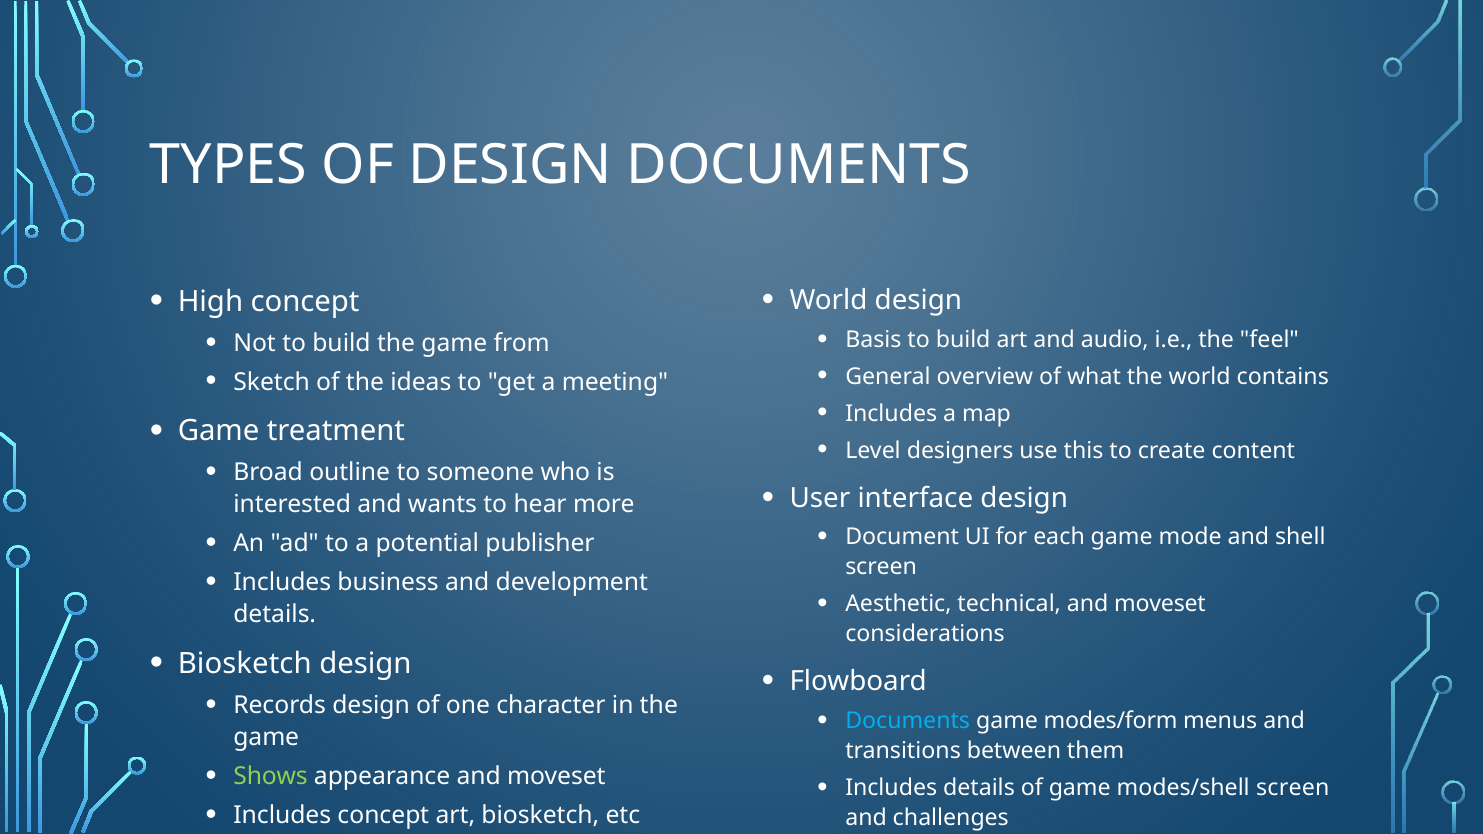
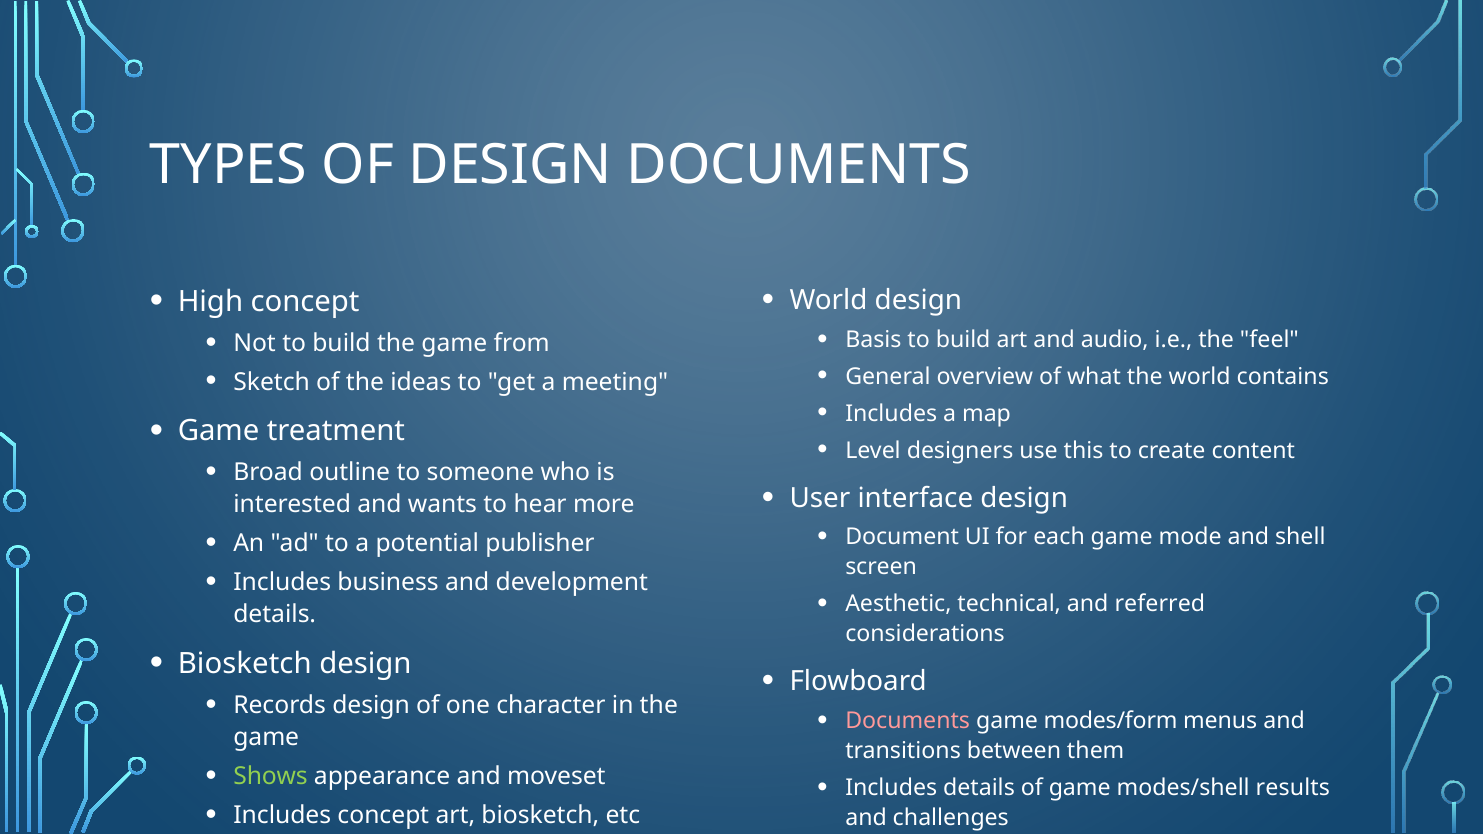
technical and moveset: moveset -> referred (1160, 604)
Documents colour: light blue -> pink (908, 721)
modes/shell screen: screen -> results (1293, 788)
